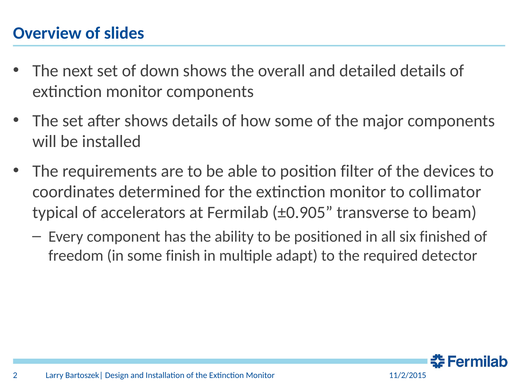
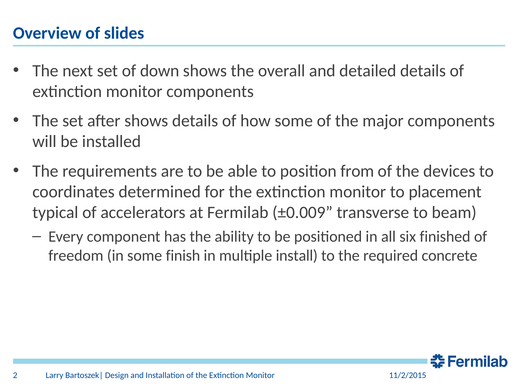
filter: filter -> from (357, 171)
collimator: collimator -> placement (445, 192)
±0.905: ±0.905 -> ±0.009 (303, 212)
adapt: adapt -> install (297, 255)
detector: detector -> concrete (450, 255)
